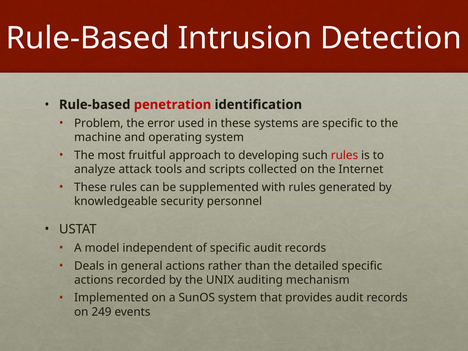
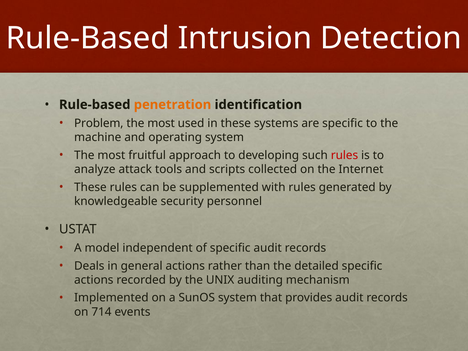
penetration colour: red -> orange (173, 105)
error: error -> most (161, 123)
249: 249 -> 714 (101, 312)
